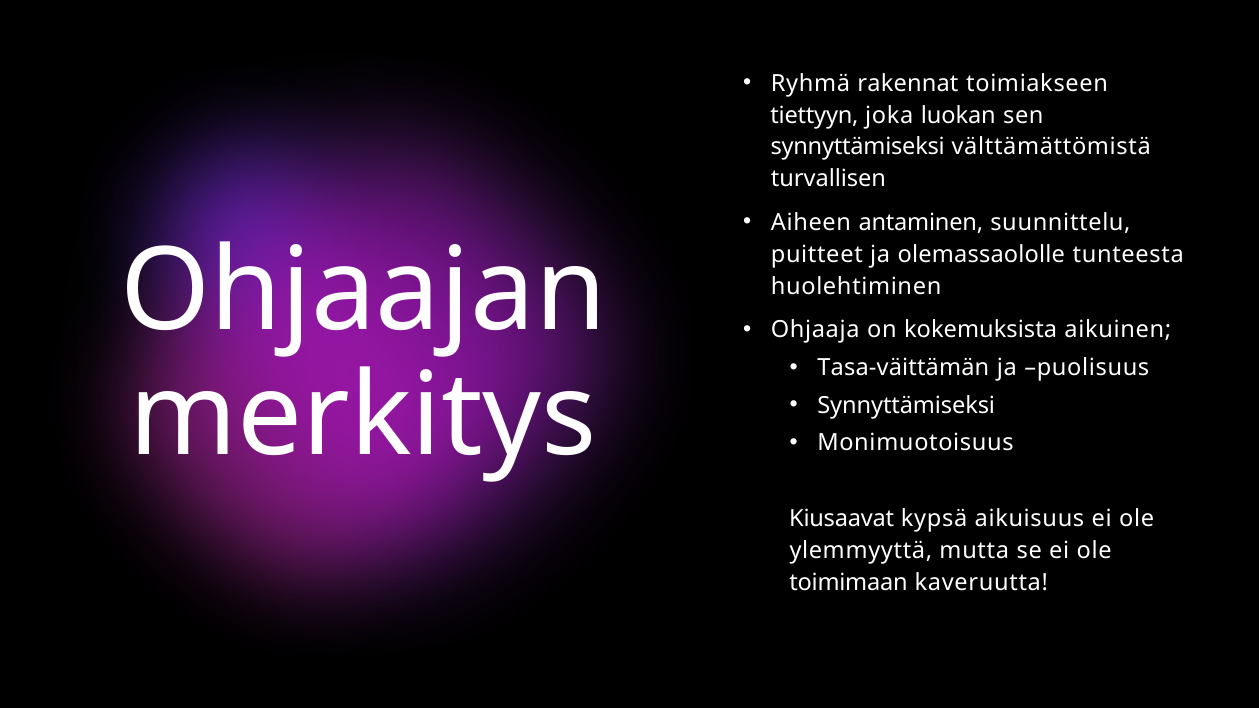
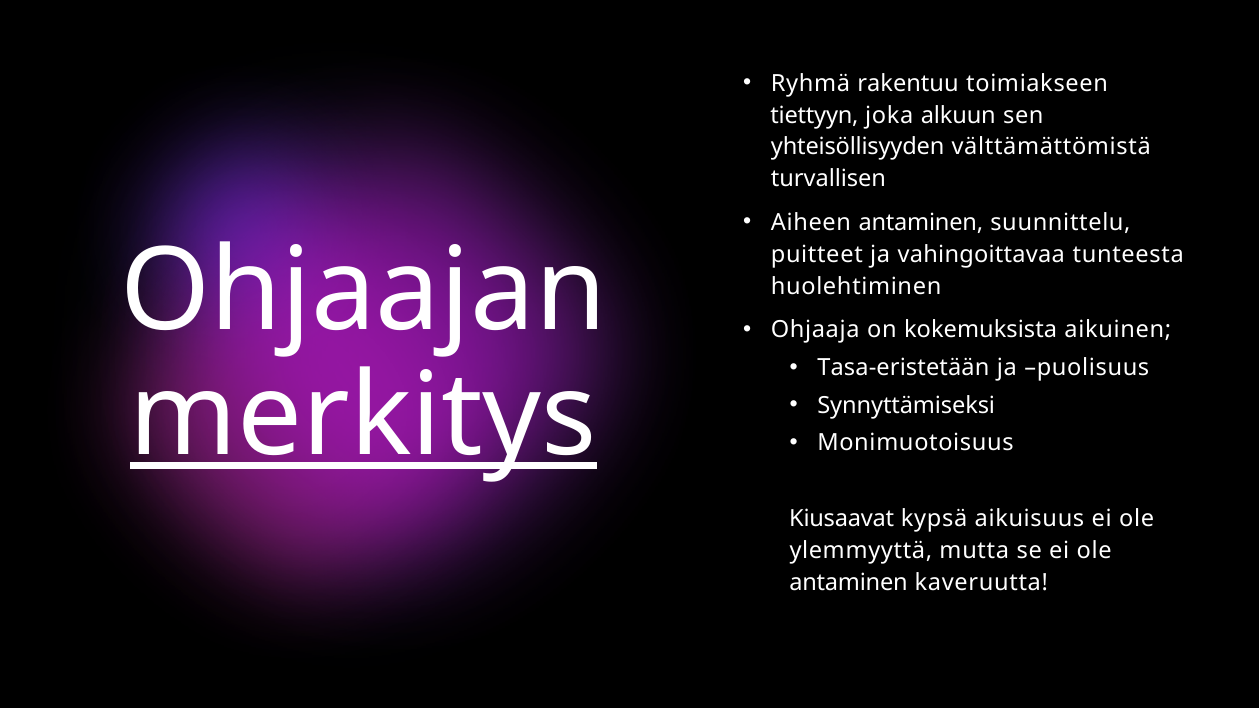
rakennat: rakennat -> rakentuu (908, 84)
luokan: luokan -> alkuun (958, 115)
synnyttämiseksi: synnyttämiseksi -> yhteisöllisyyden (858, 147)
olemassaololle: olemassaololle -> vahingoittavaa (981, 255)
Tasa-väittämän: Tasa-väittämän -> Tasa-eristetään (903, 368)
merkitys underline: none -> present (363, 416)
toimimaan: toimimaan -> antaminen (849, 582)
